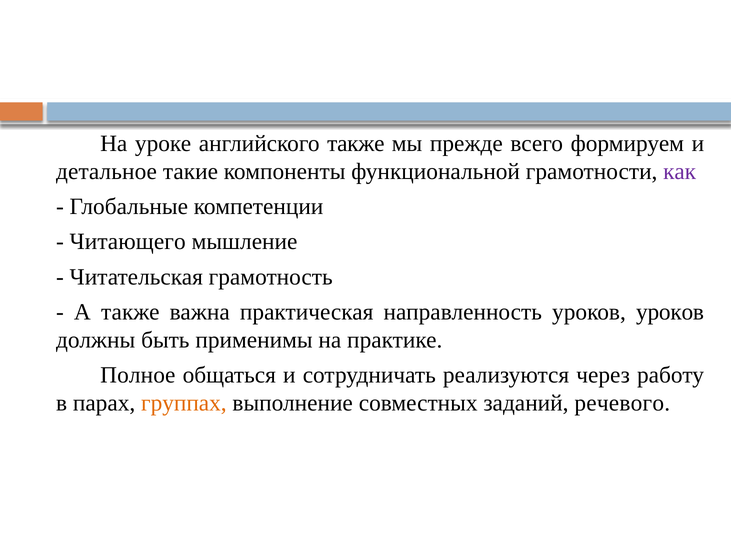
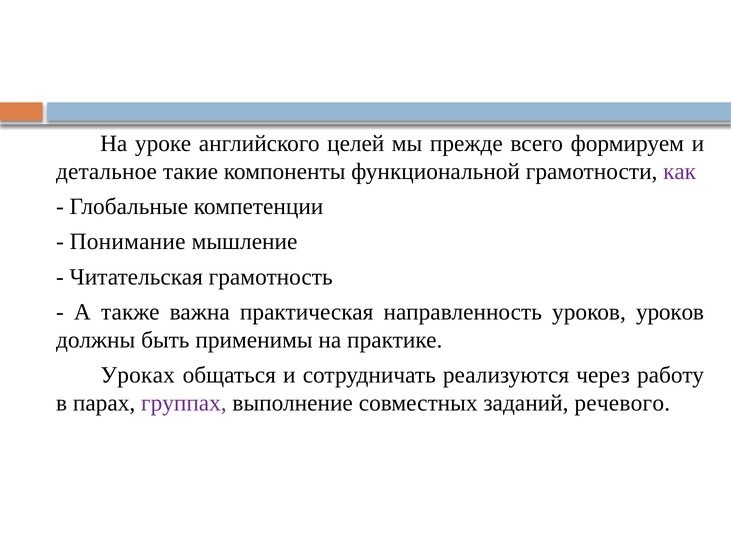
английского также: также -> целей (356, 144)
Читающего: Читающего -> Понимание (128, 242)
Полное: Полное -> Уроках (138, 375)
группах colour: orange -> purple (184, 403)
